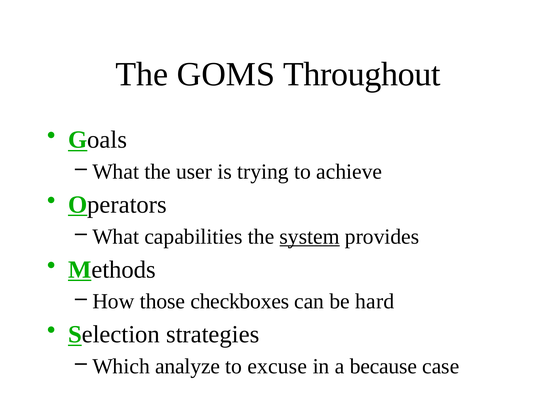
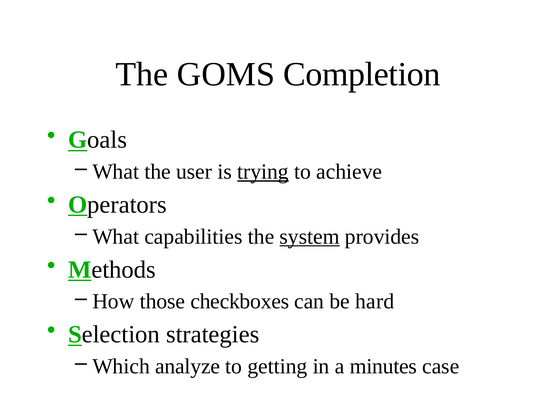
Throughout: Throughout -> Completion (362, 74)
trying underline: none -> present (263, 172)
excuse: excuse -> getting (277, 366)
because: because -> minutes (383, 366)
